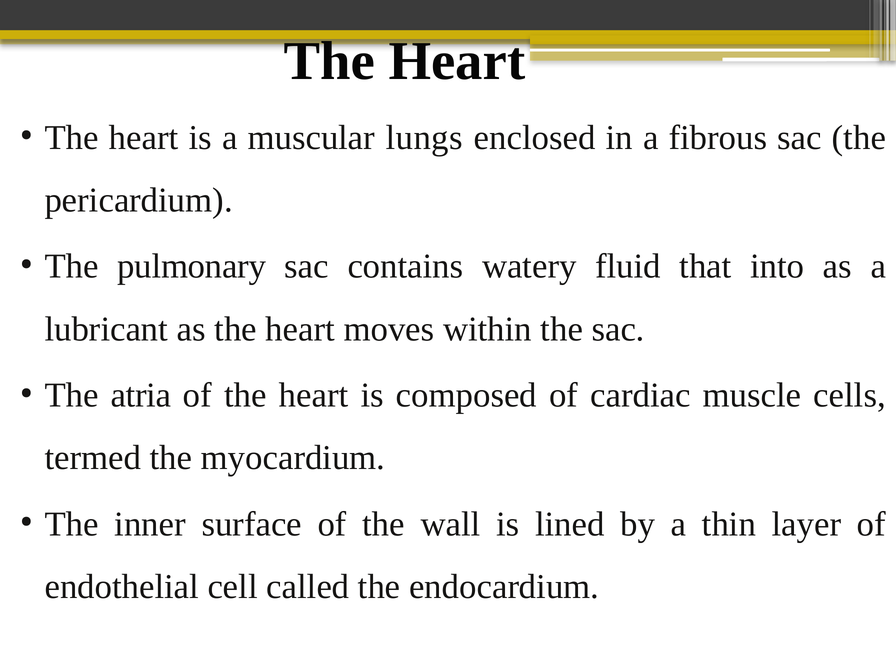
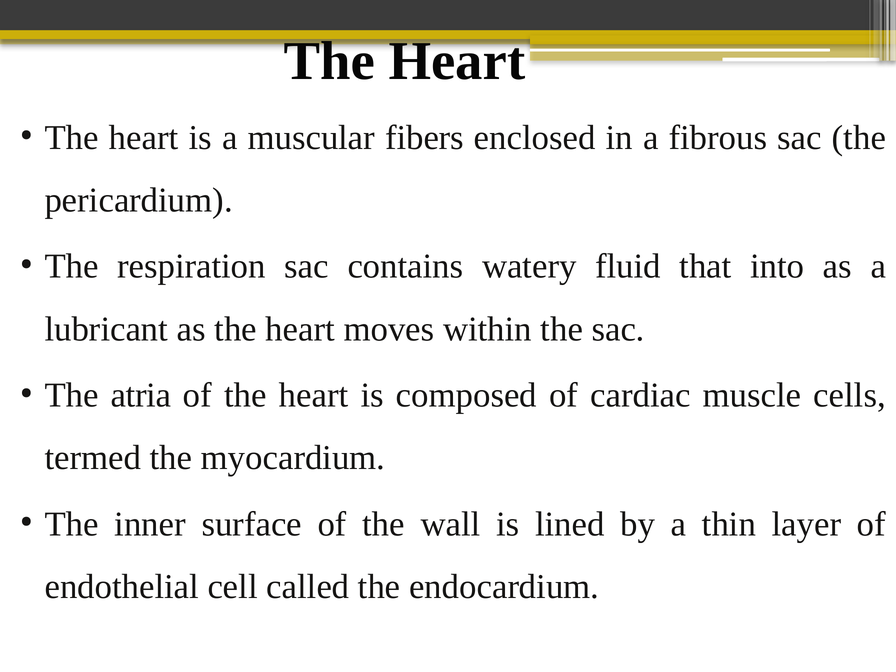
lungs: lungs -> fibers (425, 138)
pulmonary: pulmonary -> respiration (192, 266)
